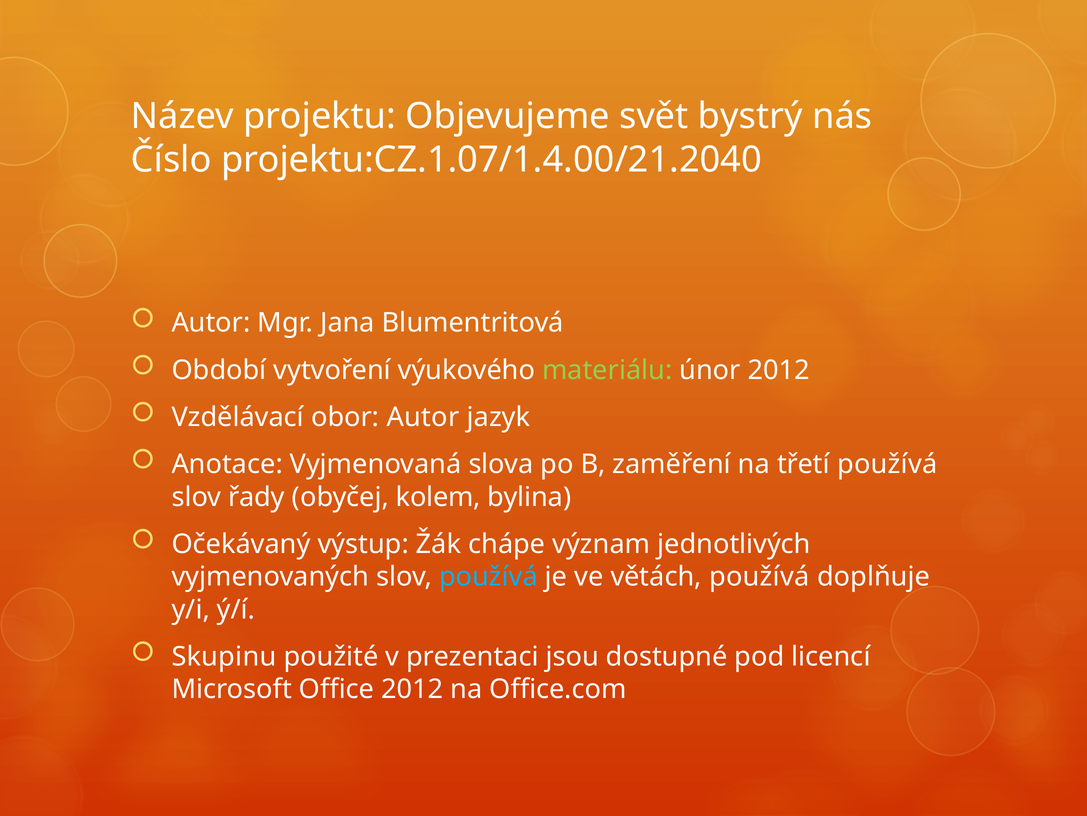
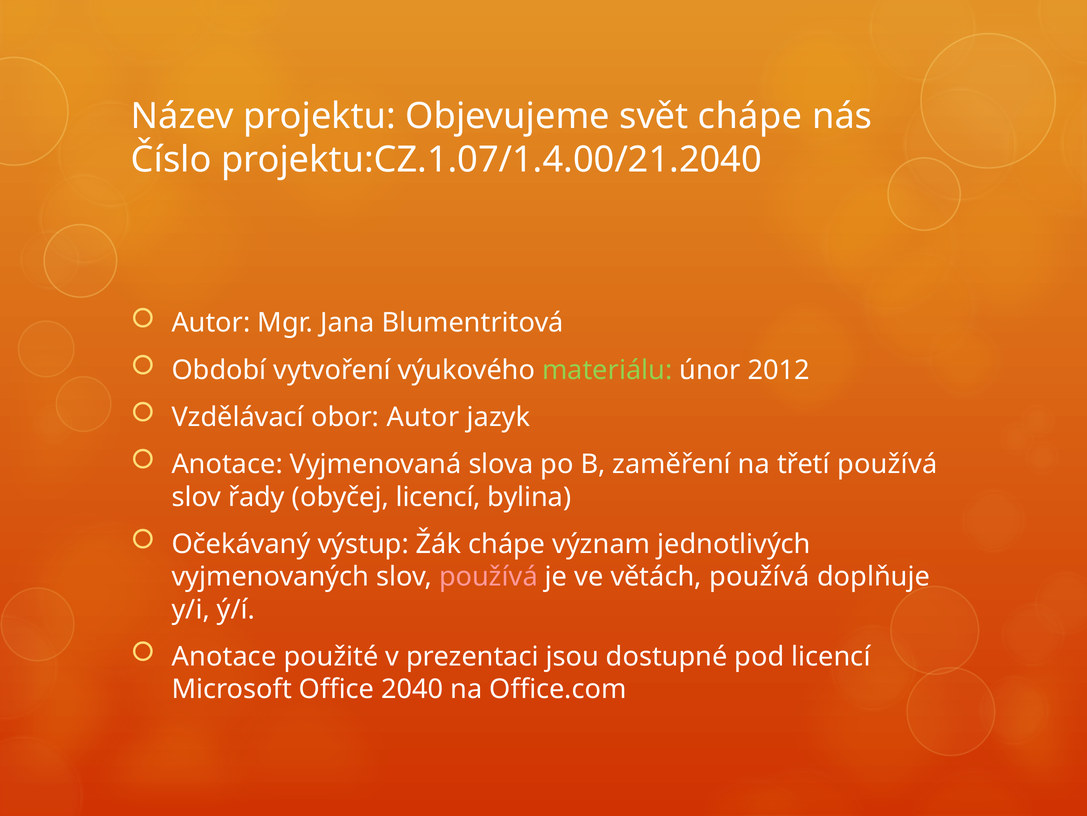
svět bystrý: bystrý -> chápe (750, 116)
obyčej kolem: kolem -> licencí (438, 497)
používá colour: light blue -> pink (488, 576)
Skupinu: Skupinu -> Anotace (224, 656)
Office 2012: 2012 -> 2040 (412, 689)
